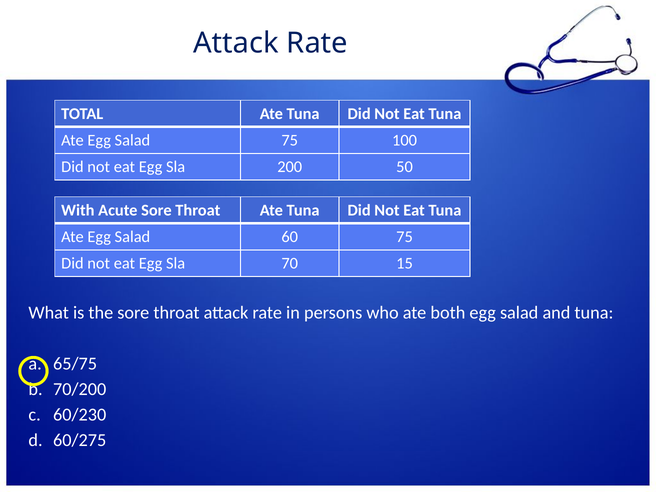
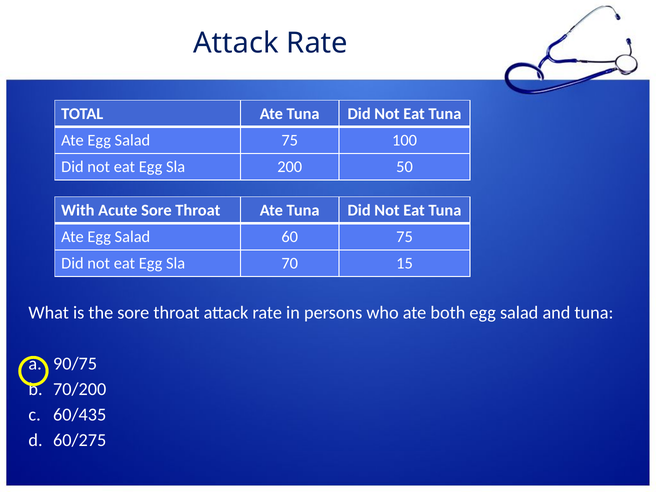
65/75: 65/75 -> 90/75 (75, 364)
60/230: 60/230 -> 60/435 (80, 415)
